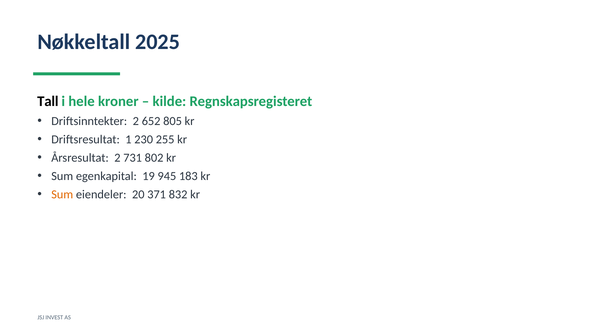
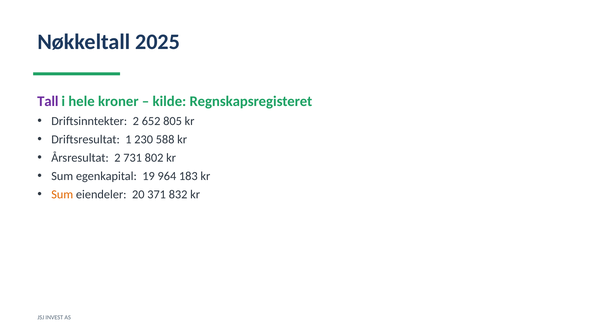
Tall colour: black -> purple (48, 101)
255: 255 -> 588 (165, 140)
945: 945 -> 964 (167, 176)
